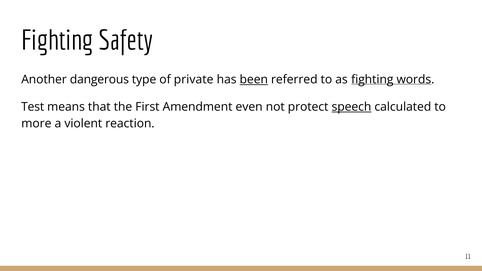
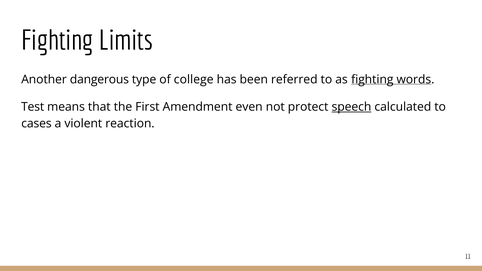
Safety: Safety -> Limits (126, 41)
private: private -> college (194, 80)
been underline: present -> none (254, 80)
more: more -> cases (36, 124)
